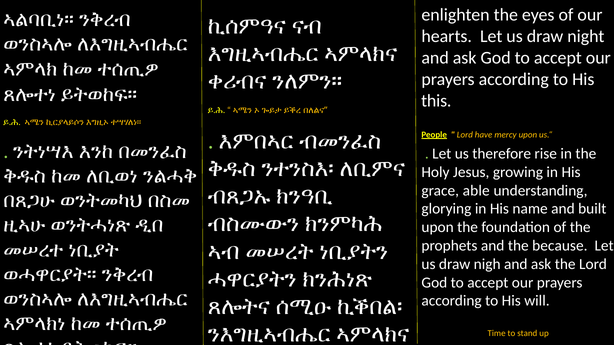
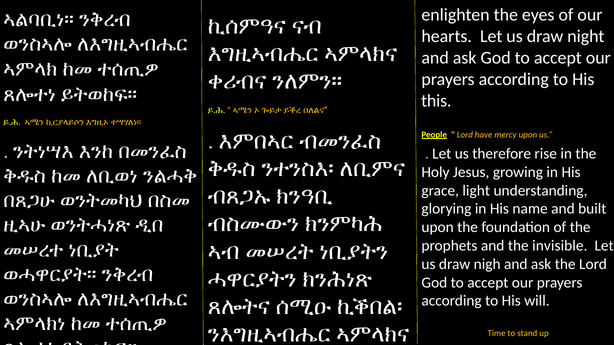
able: able -> light (476, 191)
because: because -> invisible (560, 246)
